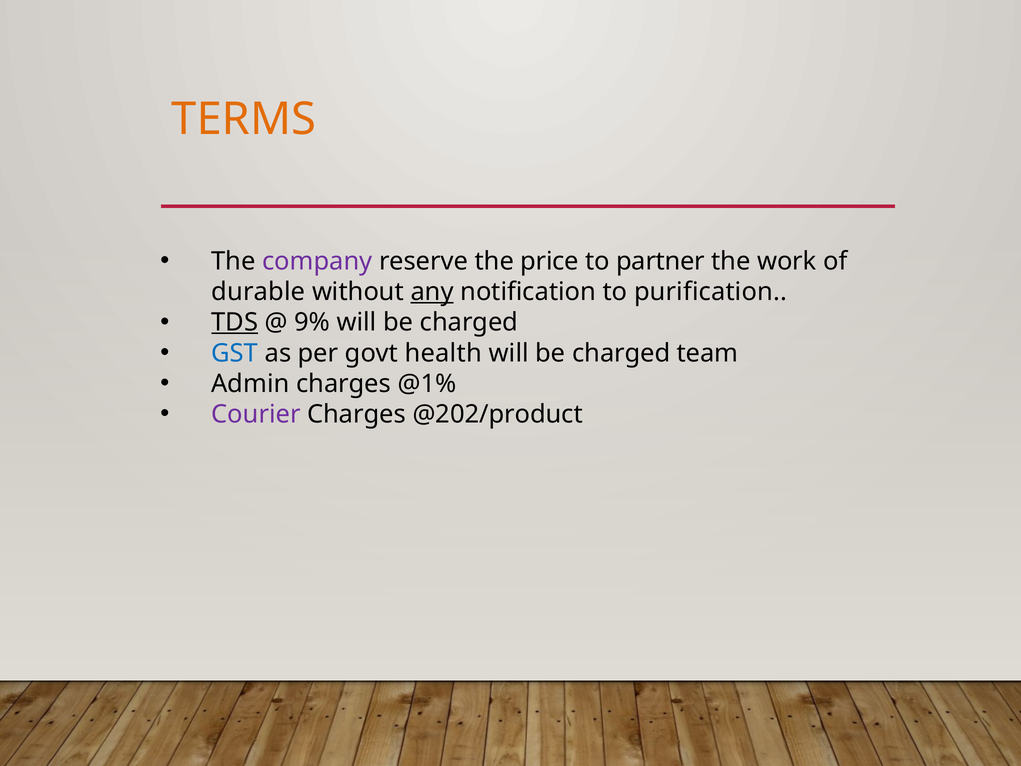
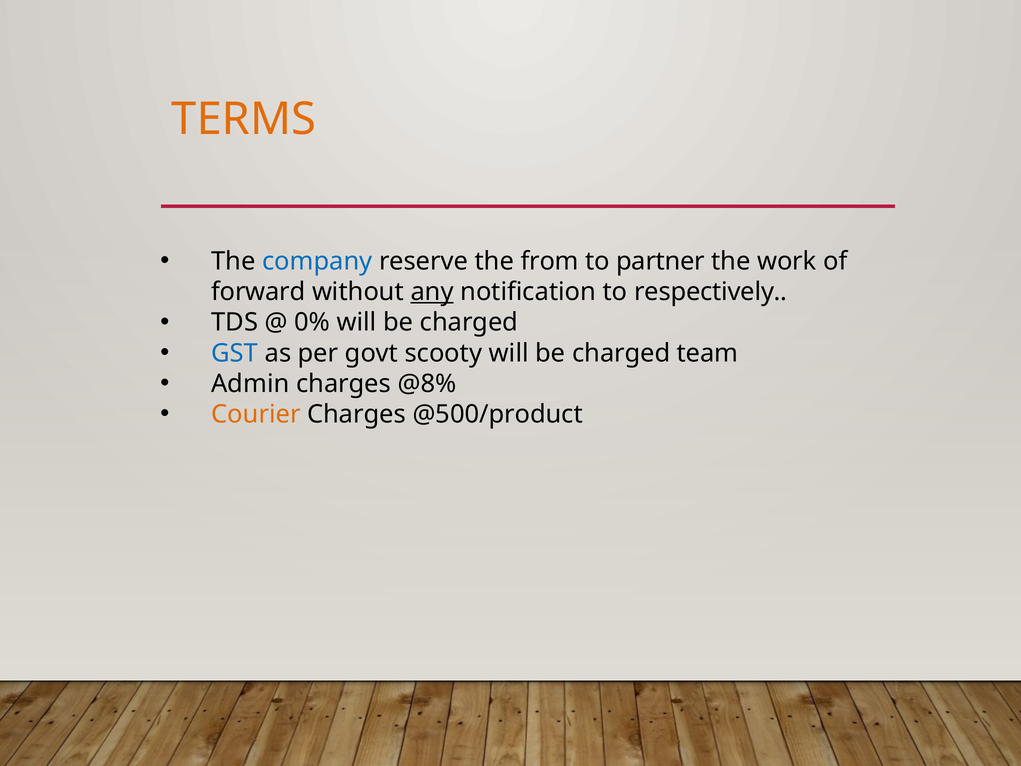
company colour: purple -> blue (317, 261)
price: price -> from (550, 261)
durable: durable -> forward (258, 292)
purification: purification -> respectively (711, 292)
TDS underline: present -> none (235, 322)
9%: 9% -> 0% (312, 322)
health: health -> scooty (443, 353)
@1%: @1% -> @8% (427, 384)
Courier colour: purple -> orange (256, 414)
@202/product: @202/product -> @500/product (498, 414)
